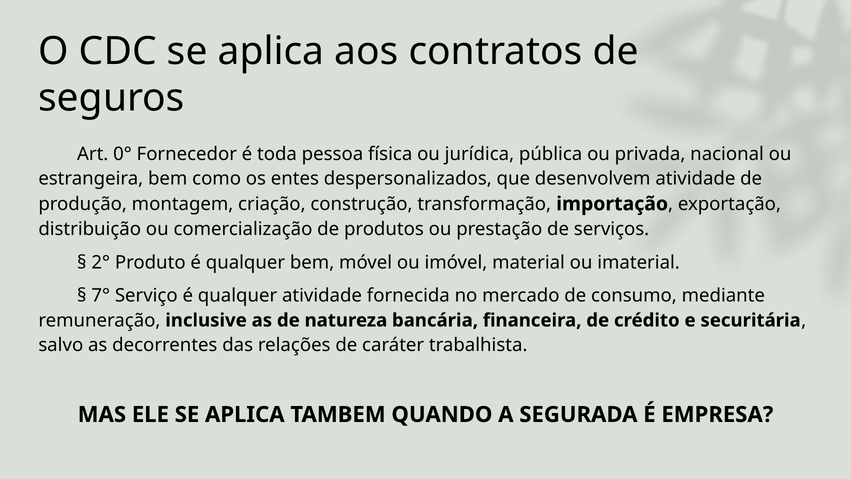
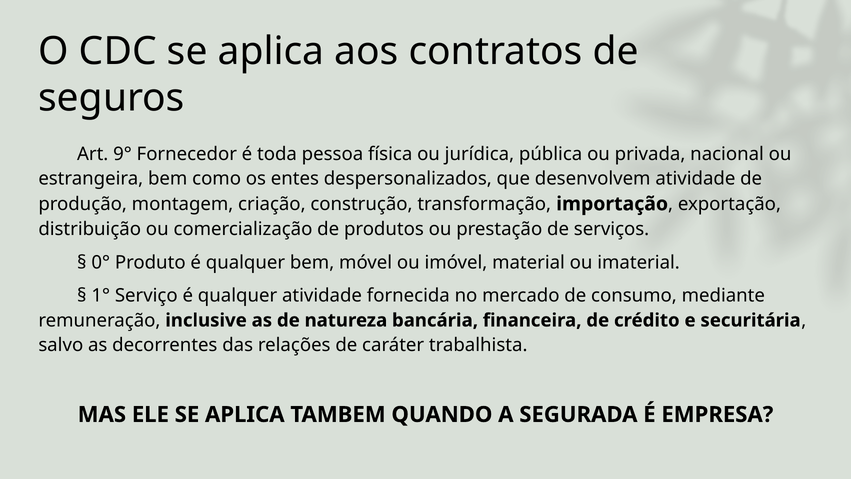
0°: 0° -> 9° (122, 154)
2°: 2° -> 0° (101, 262)
7°: 7° -> 1° (101, 296)
